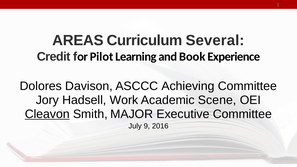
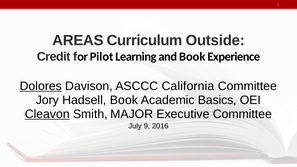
Several: Several -> Outside (215, 40)
Dolores underline: none -> present (41, 86)
Achieving: Achieving -> California (188, 86)
Hadsell Work: Work -> Book (124, 100)
Scene: Scene -> Basics (217, 100)
